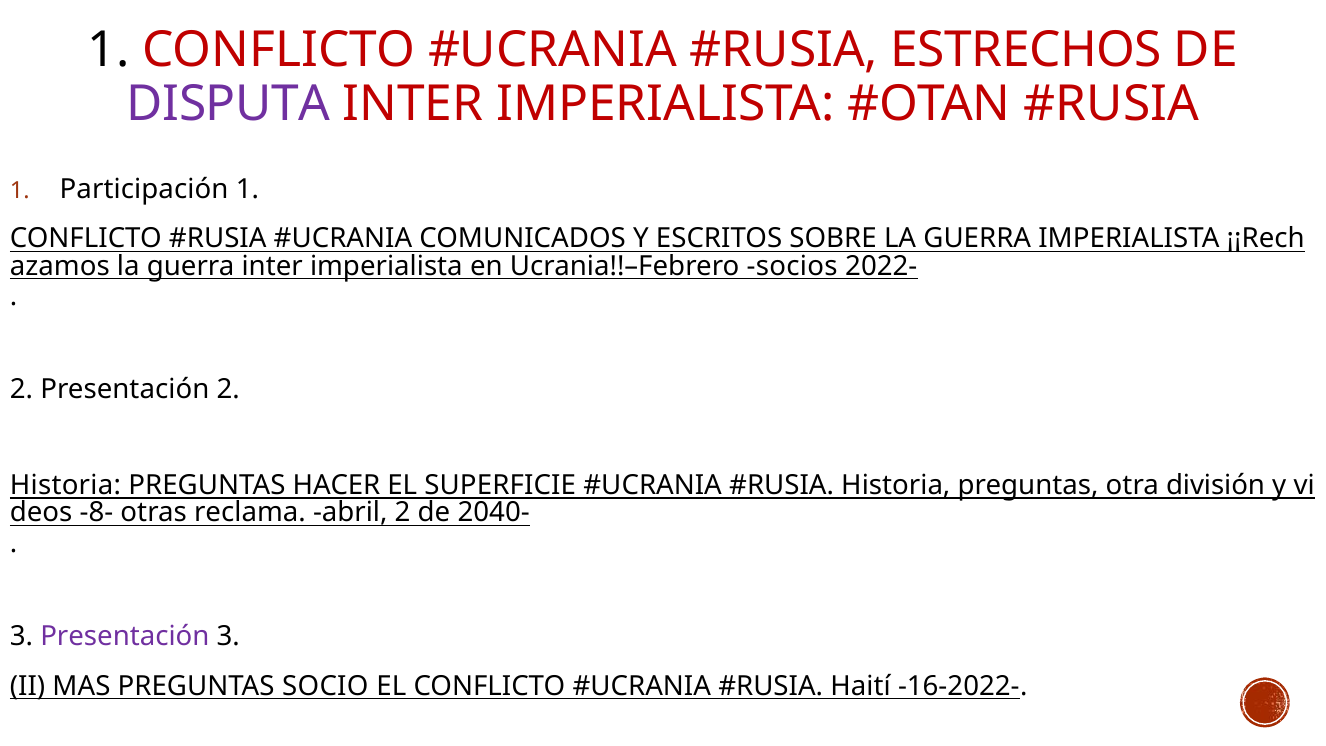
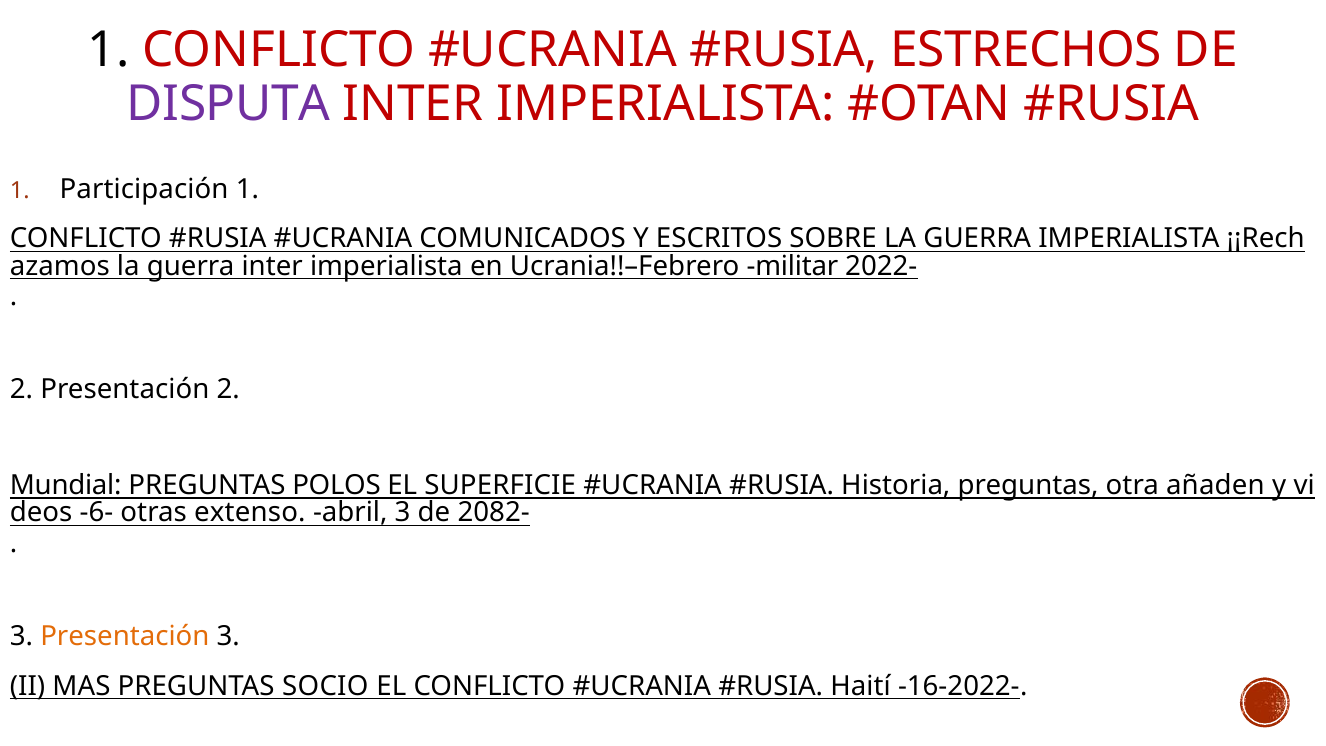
socios: socios -> militar (792, 266)
Historia: Historia -> Mundial (66, 486)
HACER: HACER -> POLOS (337, 486)
división: división -> añaden (1215, 486)
-8-: -8- -> -6- (96, 513)
reclama: reclama -> extenso (250, 513)
abril 2: 2 -> 3 (403, 513)
2040-: 2040- -> 2082- (494, 513)
Presentación colour: purple -> orange (125, 636)
